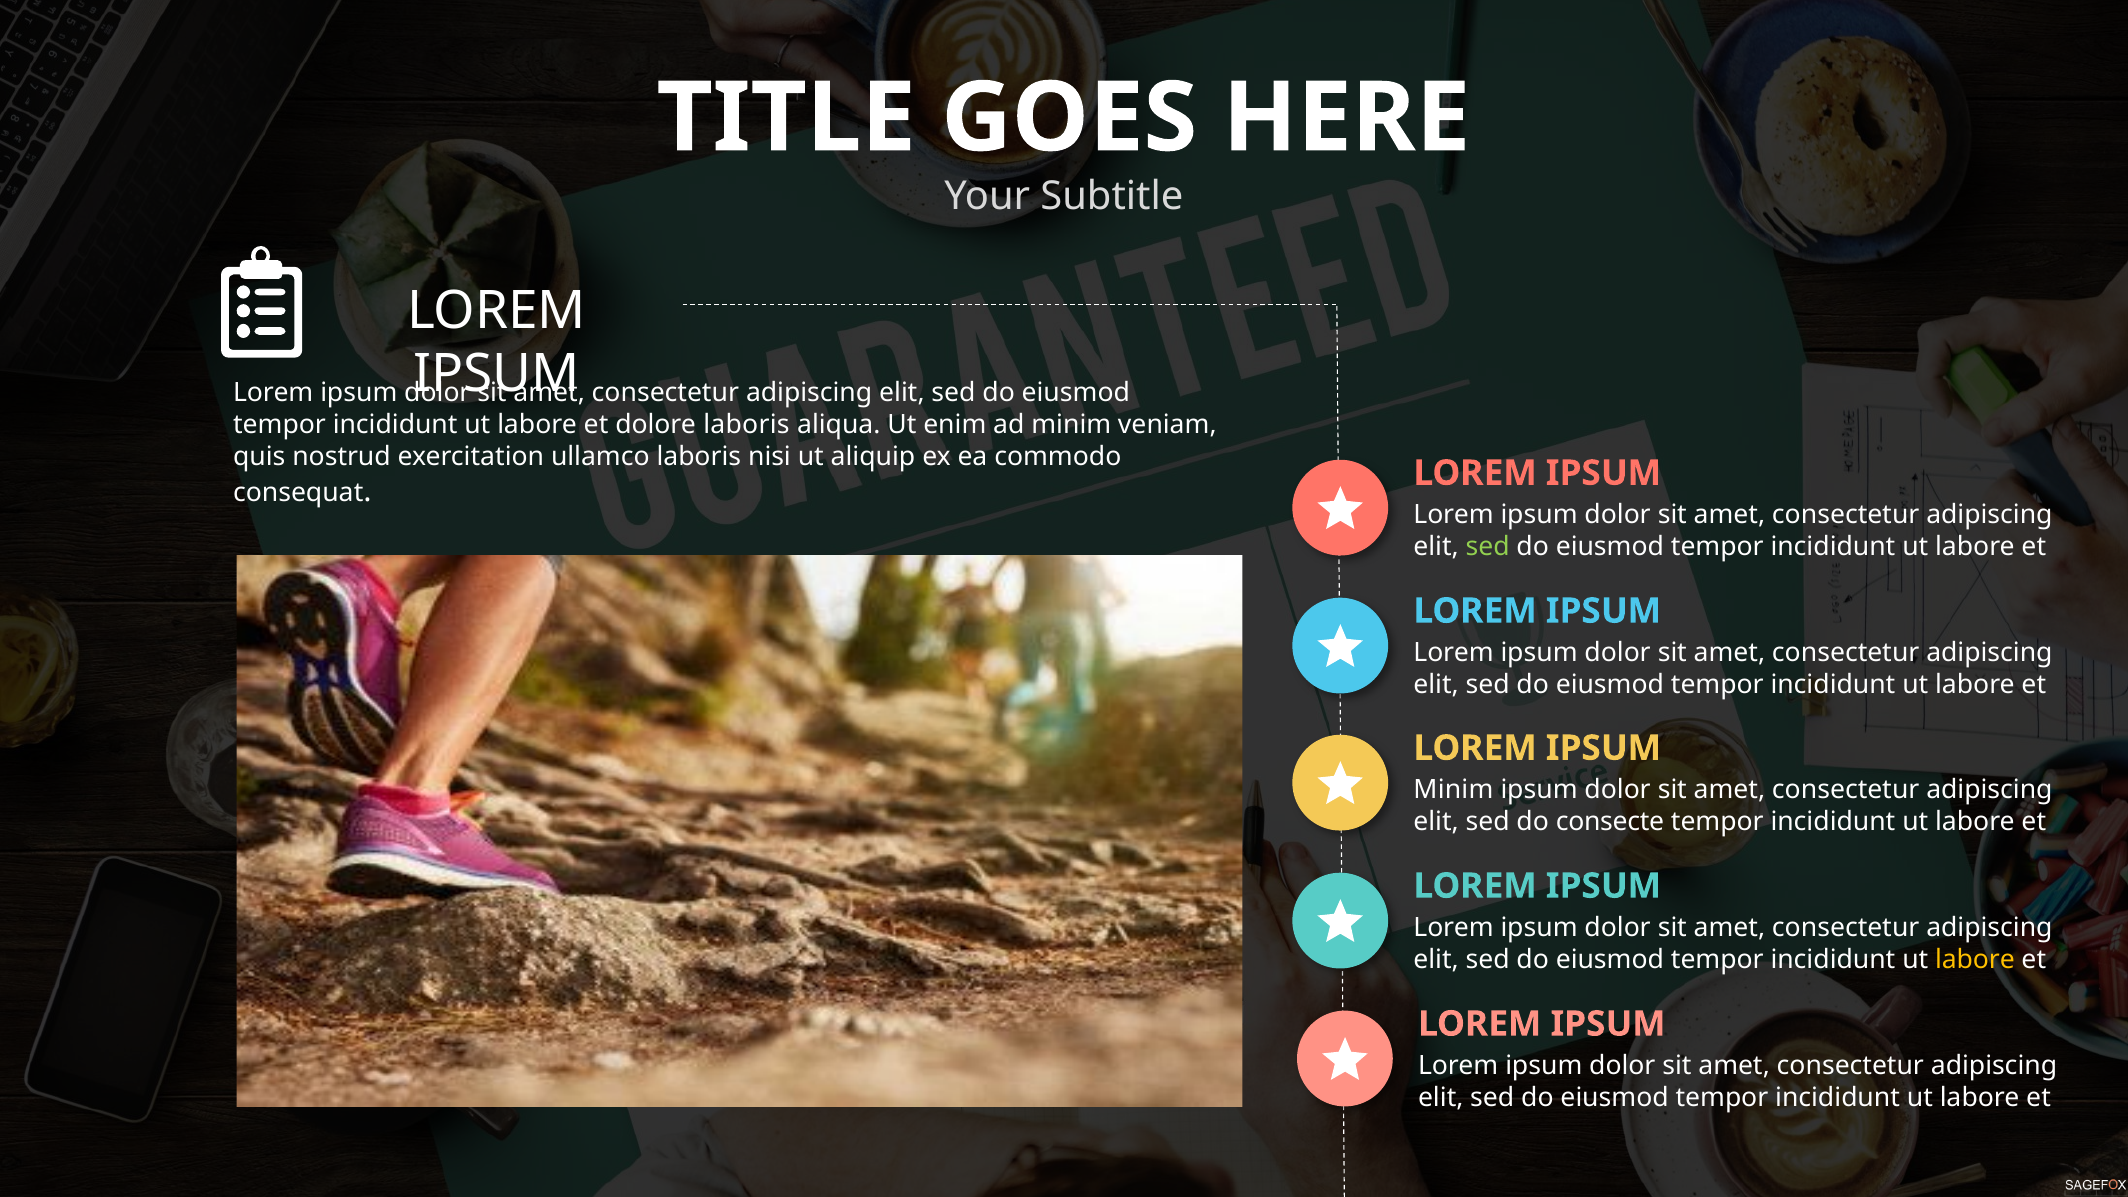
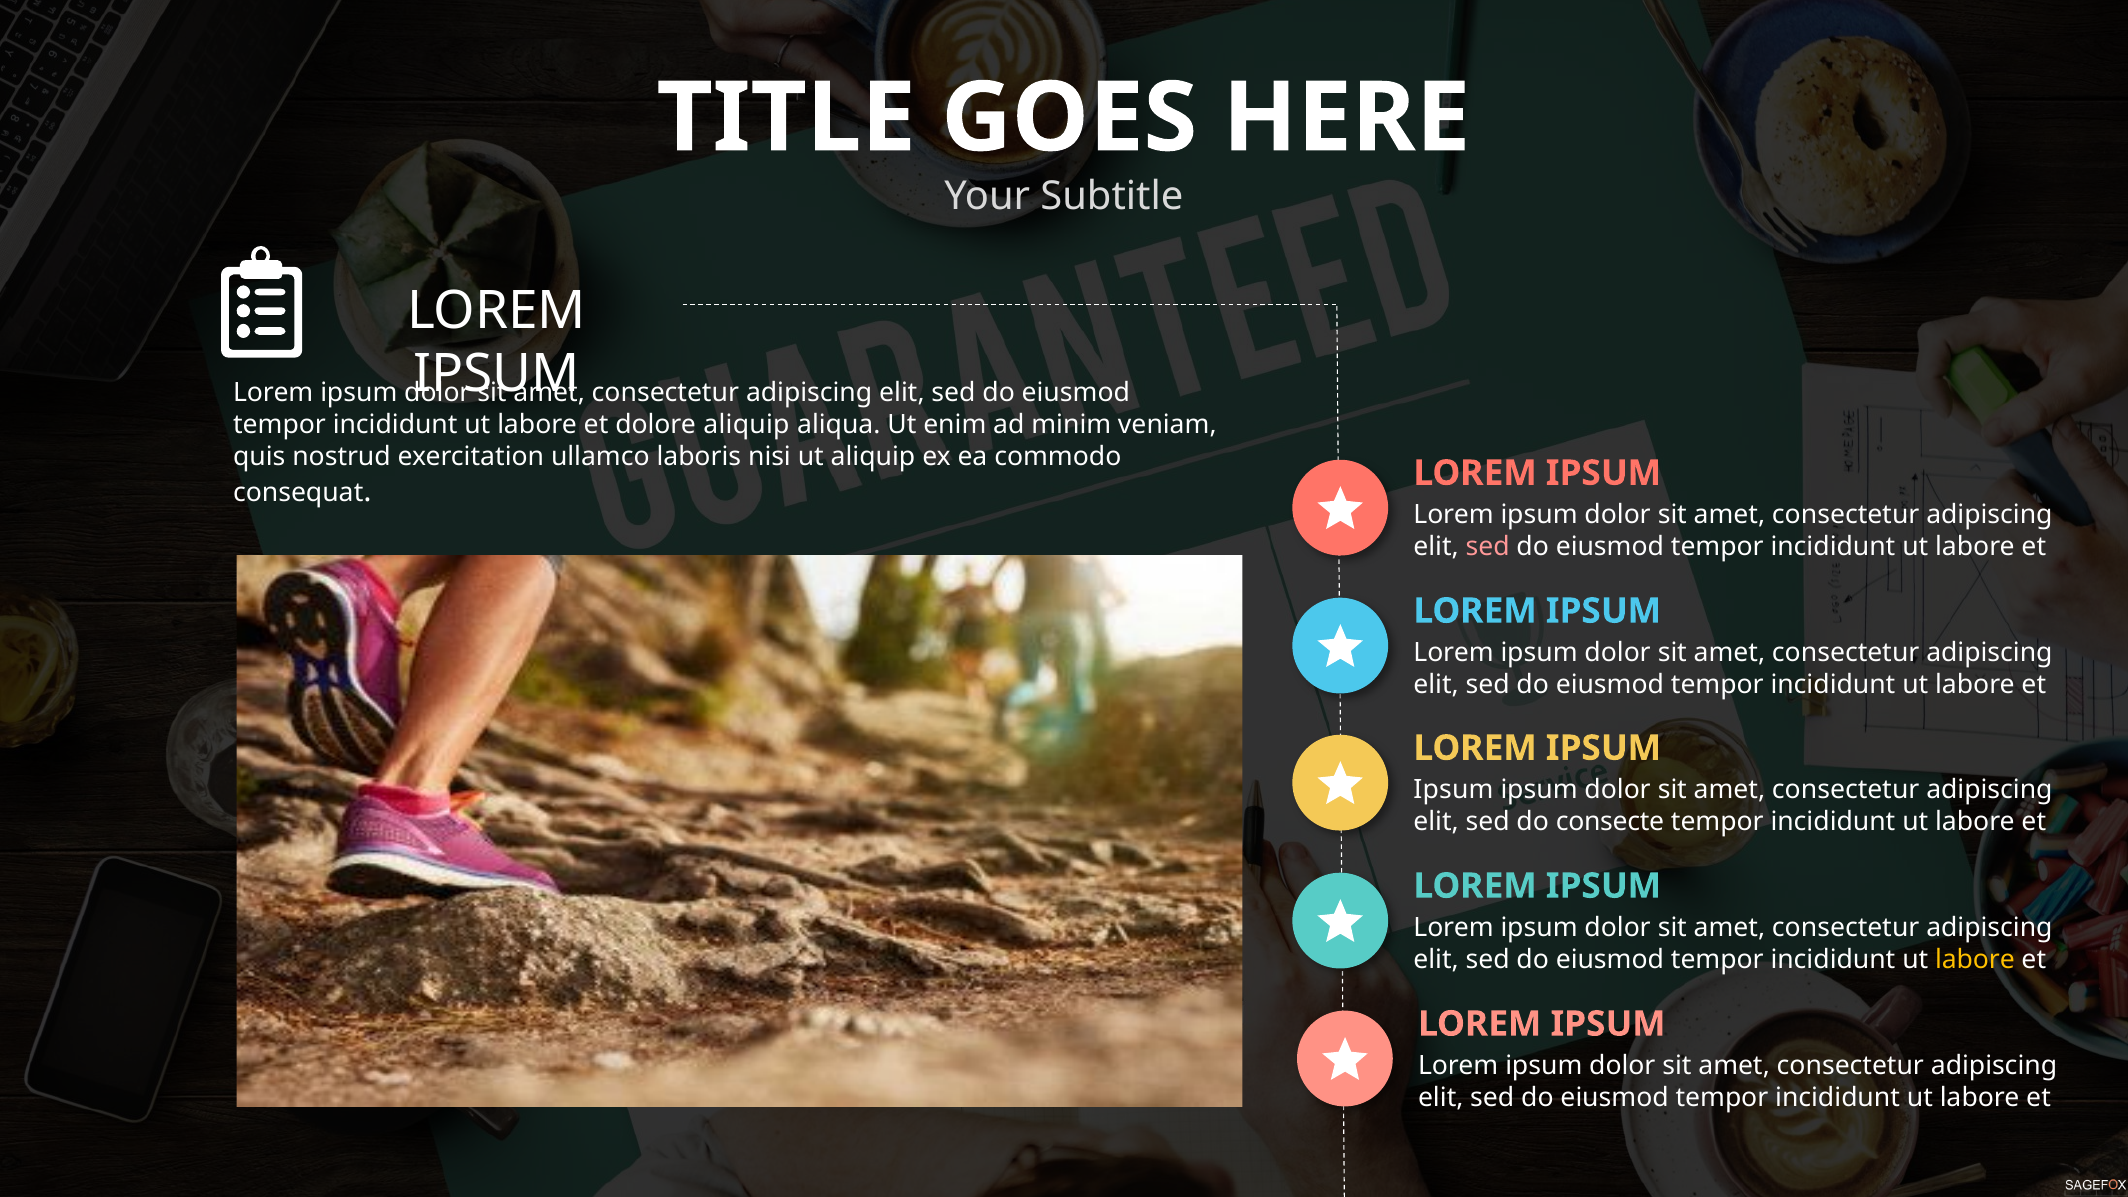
dolore laboris: laboris -> aliquip (746, 425)
sed colour: light green -> pink (1488, 547)
Minim: Minim -> Ipsum (1453, 790)
